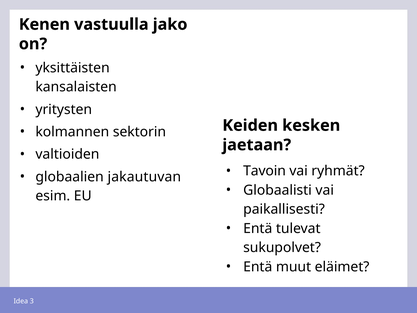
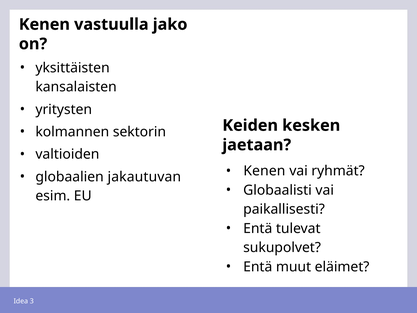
Tavoin: Tavoin -> Kenen (264, 171)
